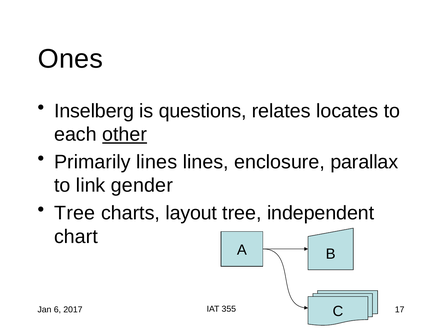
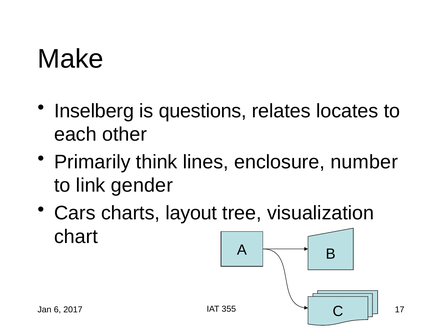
Ones: Ones -> Make (71, 59)
other underline: present -> none (125, 135)
Primarily lines: lines -> think (157, 162)
parallax: parallax -> number (364, 162)
Tree: Tree -> Cars (75, 213)
independent: independent -> visualization (321, 213)
